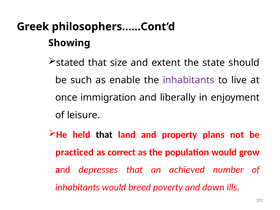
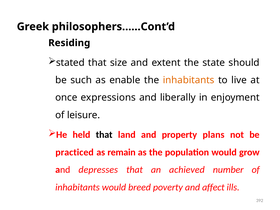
Showing: Showing -> Residing (69, 43)
inhabitants colour: purple -> orange (189, 80)
immigration: immigration -> expressions (108, 98)
correct: correct -> remain (122, 152)
down: down -> affect (213, 187)
